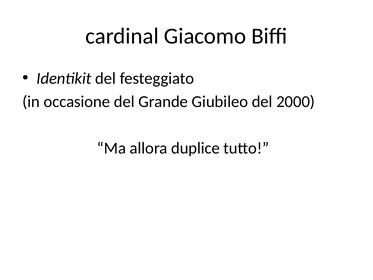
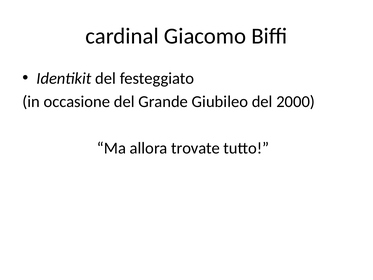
duplice: duplice -> trovate (195, 148)
